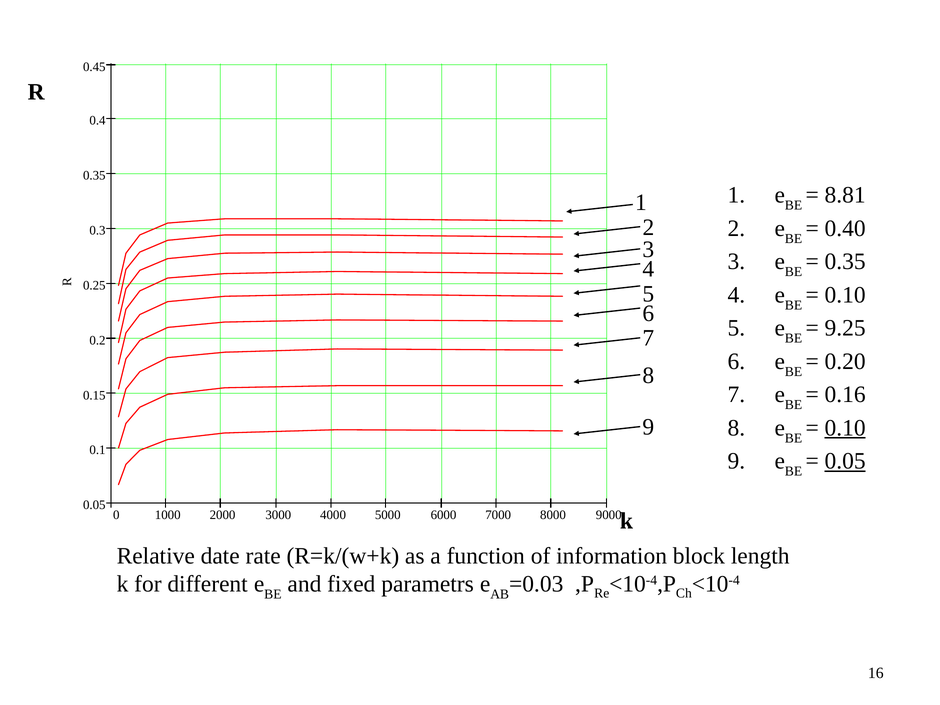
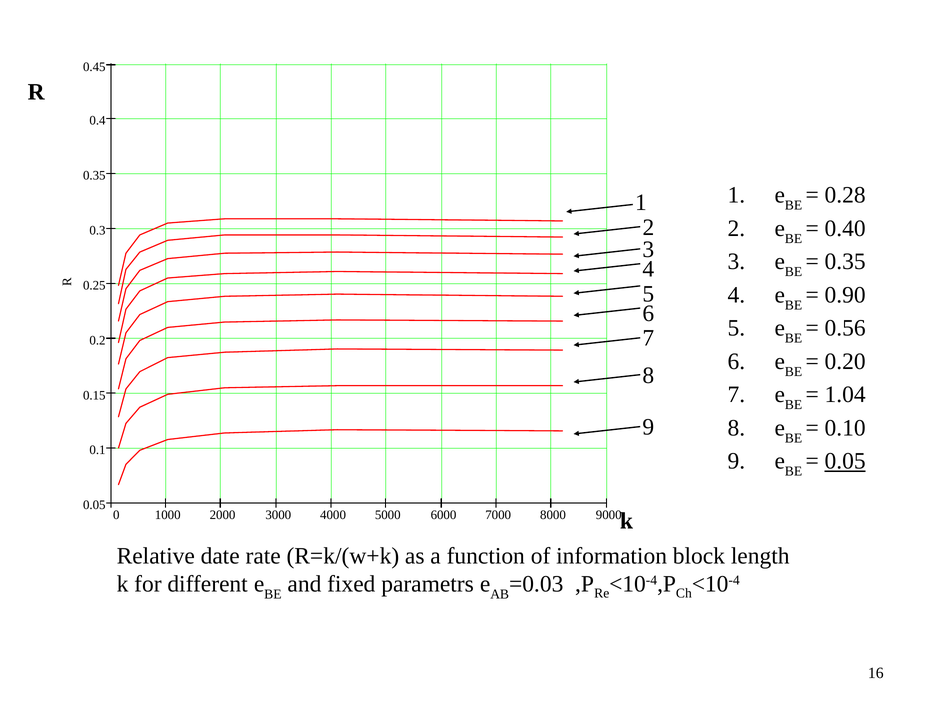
8.81: 8.81 -> 0.28 (845, 195)
0.10: 0.10 -> 0.90 (845, 295)
9.25: 9.25 -> 0.56 (845, 328)
0.16: 0.16 -> 1.04 (845, 395)
0.10 underline: present -> none (845, 428)
